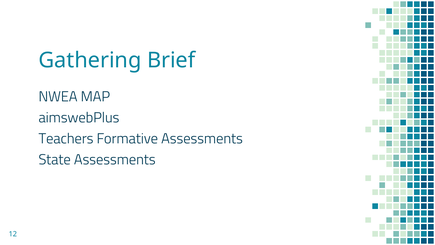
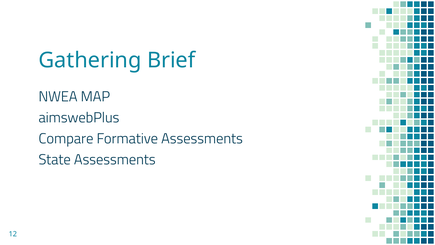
Teachers: Teachers -> Compare (66, 139)
